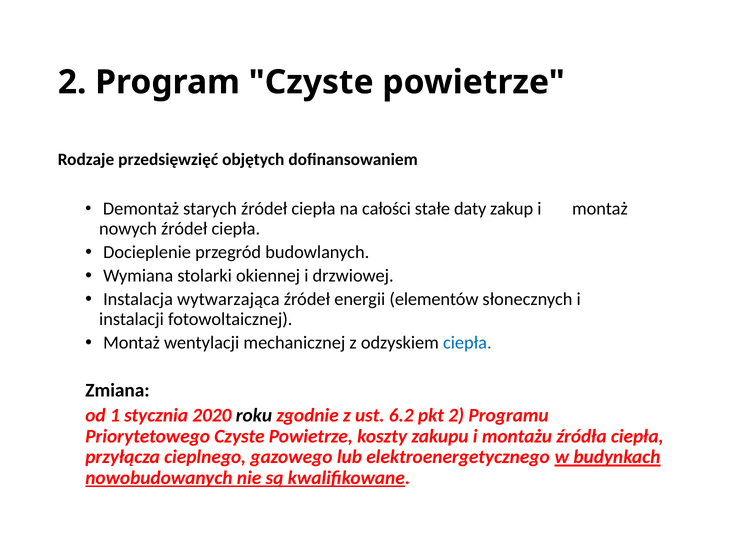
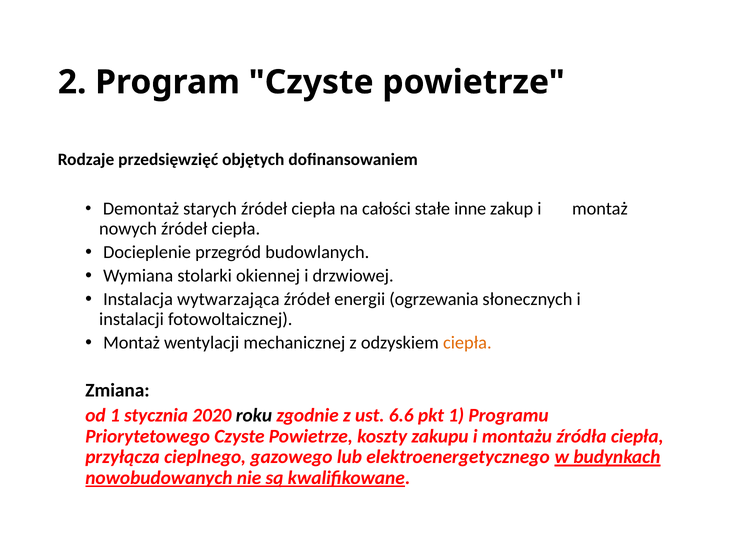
daty: daty -> inne (470, 209)
elementów: elementów -> ogrzewania (434, 300)
ciepła colour: blue -> orange (467, 343)
6.2: 6.2 -> 6.6 (401, 416)
pkt 2: 2 -> 1 (456, 416)
